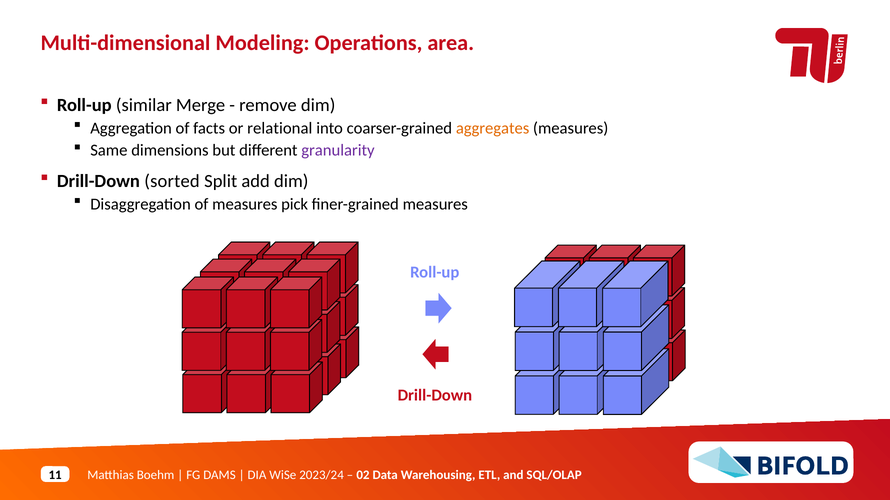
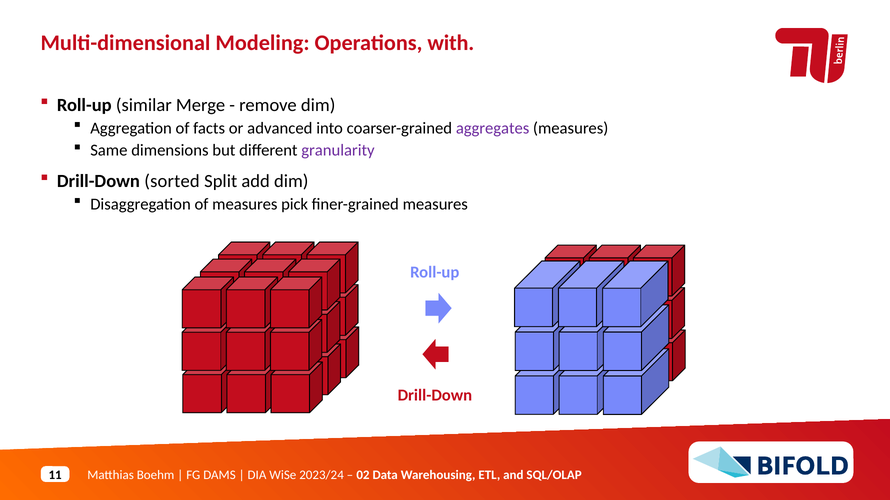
area: area -> with (451, 43)
relational: relational -> advanced (280, 128)
aggregates colour: orange -> purple (493, 128)
